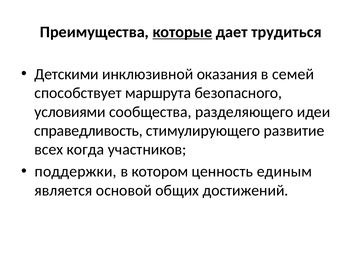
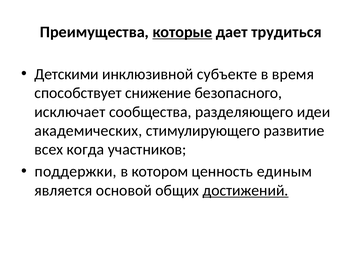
оказания: оказания -> субъекте (227, 74)
семей: семей -> время (293, 74)
маршрута: маршрута -> снижение (158, 93)
условиями: условиями -> исключает (70, 112)
справедливость: справедливость -> академических (88, 131)
достижений underline: none -> present (246, 190)
